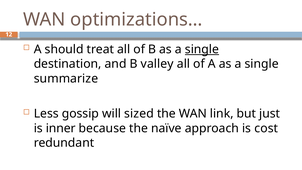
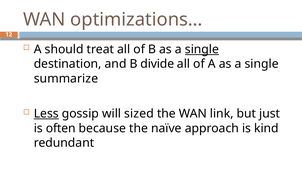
valley: valley -> divide (157, 64)
Less underline: none -> present (46, 114)
inner: inner -> often (61, 128)
cost: cost -> kind (266, 128)
